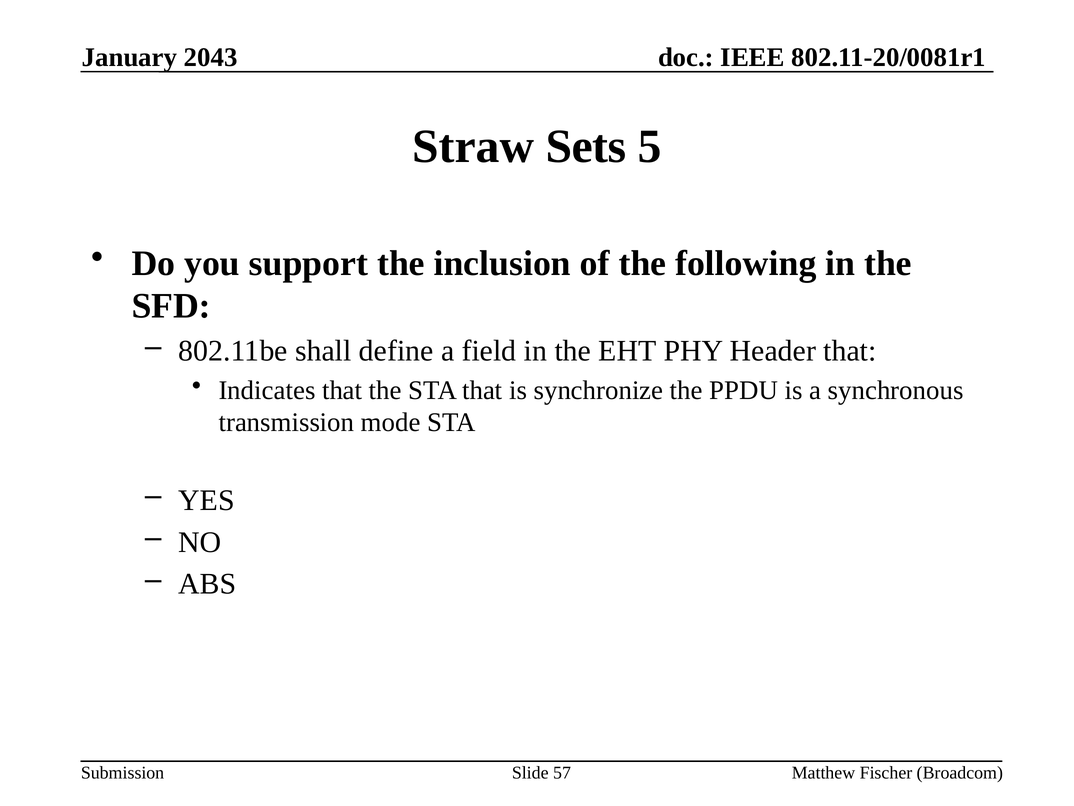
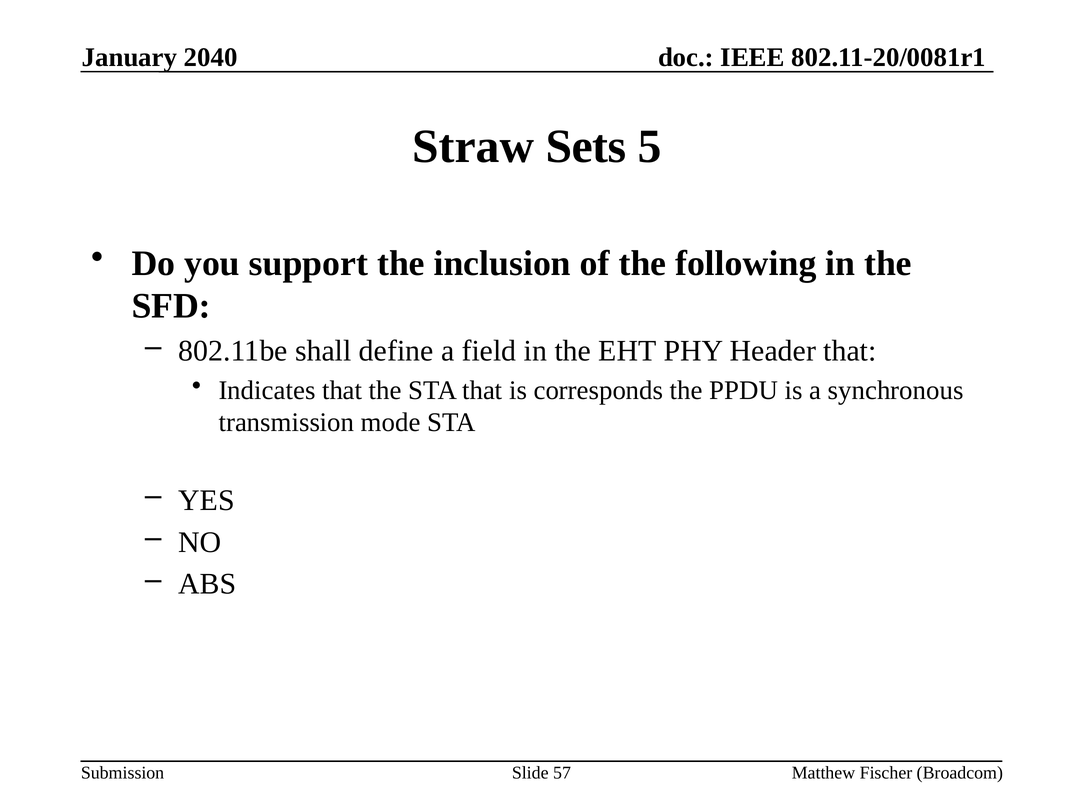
2043: 2043 -> 2040 (211, 57)
synchronize: synchronize -> corresponds (598, 390)
